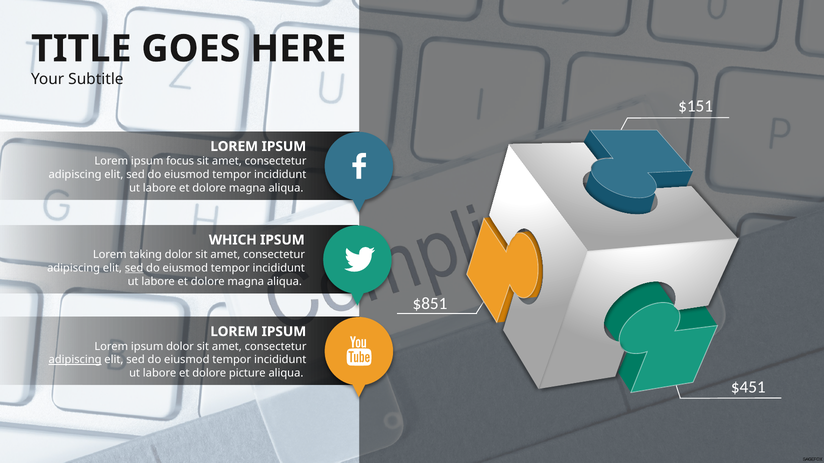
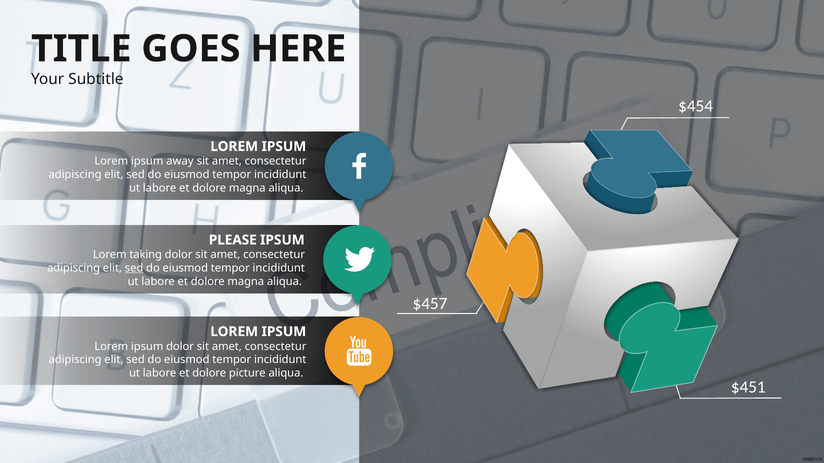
$151: $151 -> $454 (696, 106)
focus: focus -> away (180, 161)
WHICH: WHICH -> PLEASE (233, 240)
$851: $851 -> $457 (430, 304)
adipiscing underline: present -> none (75, 360)
